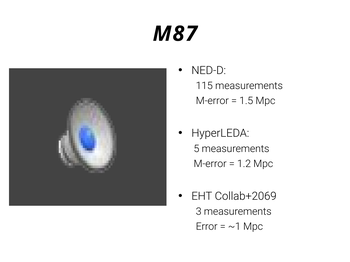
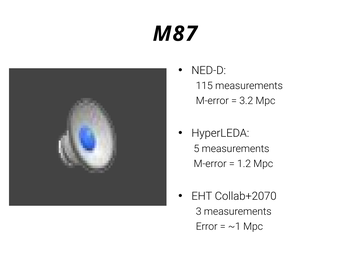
1.5: 1.5 -> 3.2 (246, 101)
Collab+2069: Collab+2069 -> Collab+2070 (246, 196)
